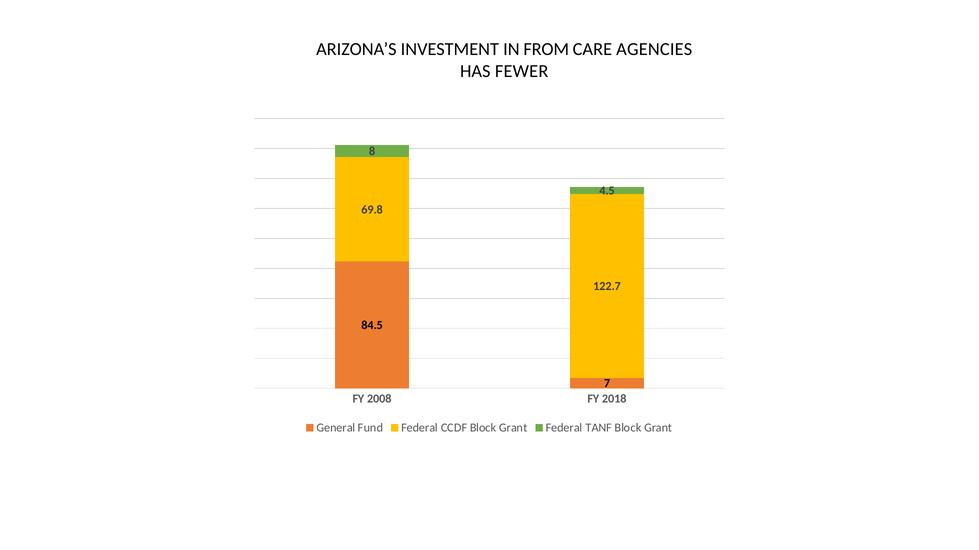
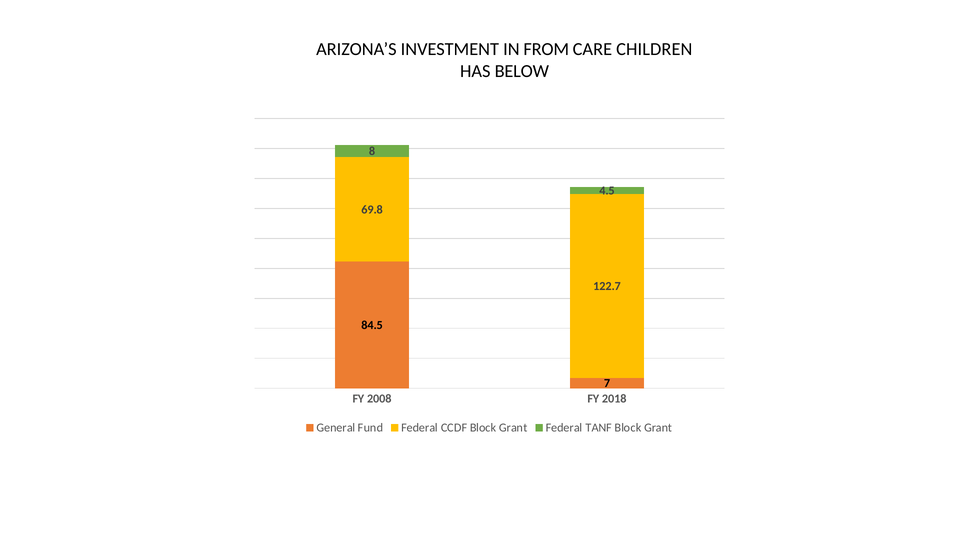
AGENCIES: AGENCIES -> CHILDREN (654, 49)
FEWER: FEWER -> BELOW (522, 71)
